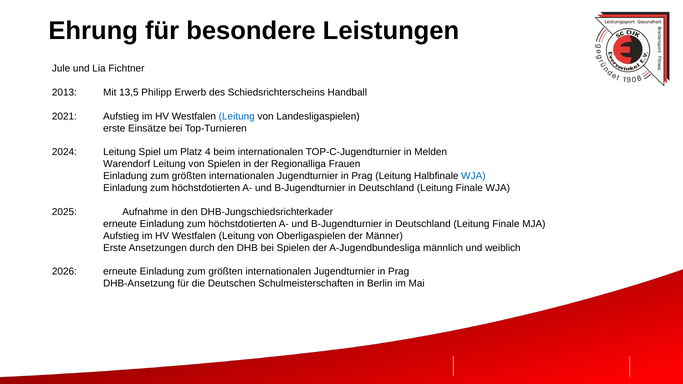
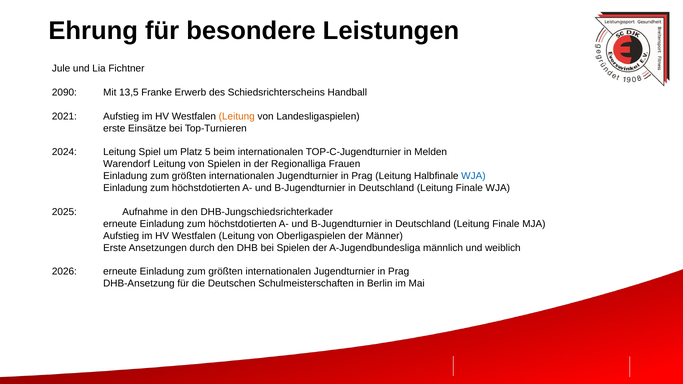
2013: 2013 -> 2090 (64, 92)
Philipp: Philipp -> Franke (157, 92)
Leitung colour: blue -> orange (237, 116)
4: 4 -> 5 (208, 152)
